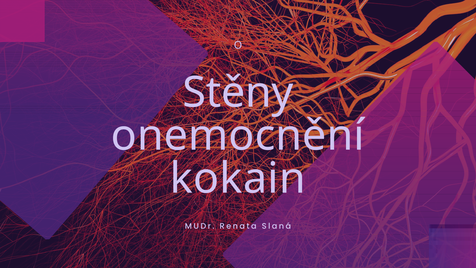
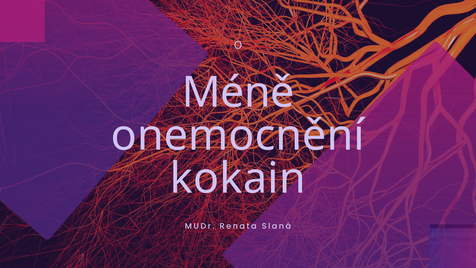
Stěny: Stěny -> Méně (238, 93)
